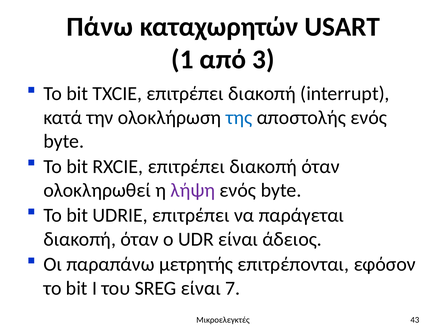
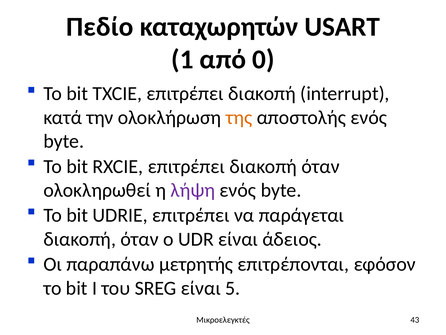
Πάνω: Πάνω -> Πεδίο (100, 27)
3: 3 -> 0 (263, 60)
της colour: blue -> orange (239, 117)
7: 7 -> 5 (233, 288)
